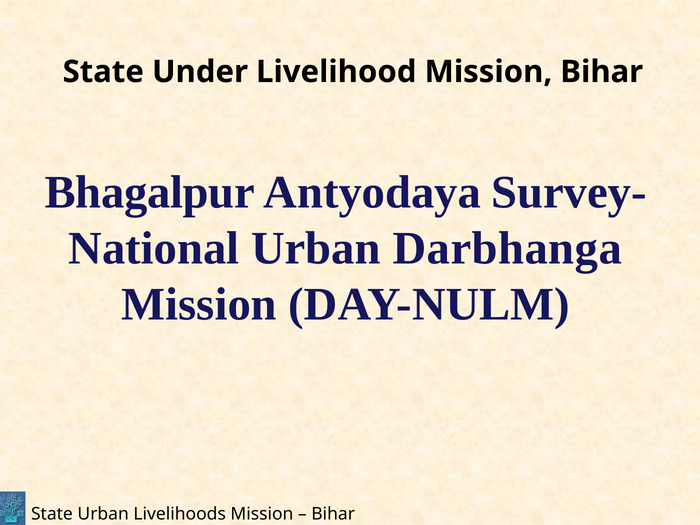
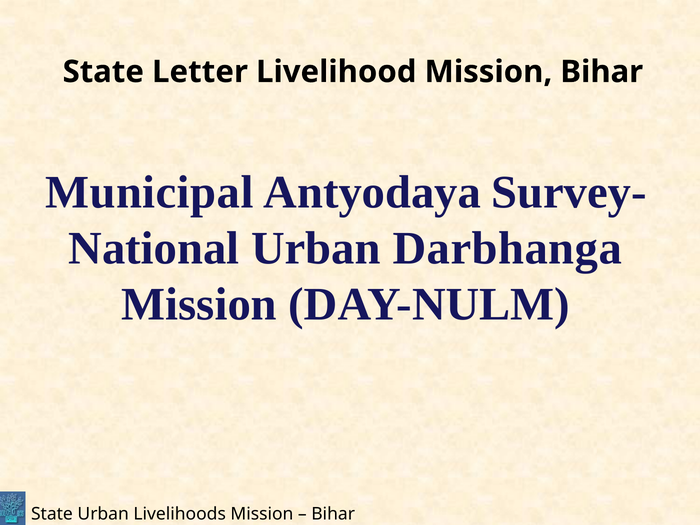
Under: Under -> Letter (200, 72)
Bhagalpur: Bhagalpur -> Municipal (149, 192)
